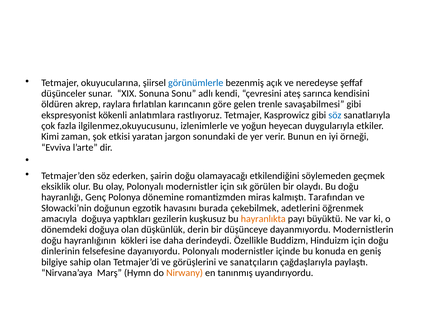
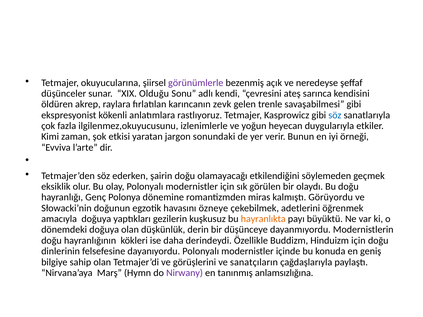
görünümlerle colour: blue -> purple (196, 83)
Sonuna: Sonuna -> Olduğu (154, 94)
göre: göre -> zevk (222, 104)
Tarafından: Tarafından -> Görüyordu (331, 198)
burada: burada -> özneye (213, 208)
Nirwany colour: orange -> purple (185, 273)
uyandırıyordu: uyandırıyordu -> anlamsızlığına (284, 273)
